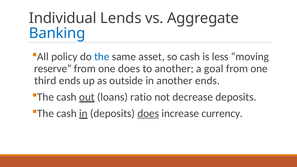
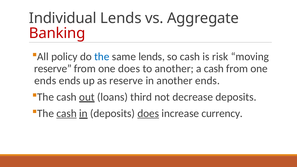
Banking colour: blue -> red (57, 33)
same asset: asset -> lends (152, 57)
less: less -> risk (220, 57)
a goal: goal -> cash (214, 69)
third: third -> ends (45, 81)
as outside: outside -> reserve (126, 81)
ratio: ratio -> third (141, 97)
cash underline: none -> present (67, 113)
